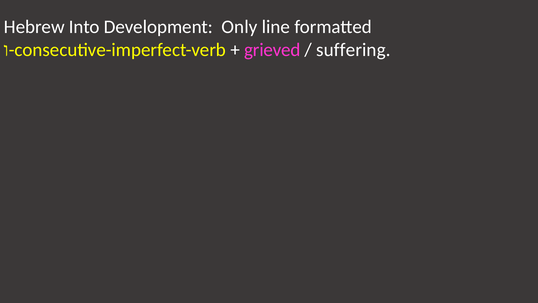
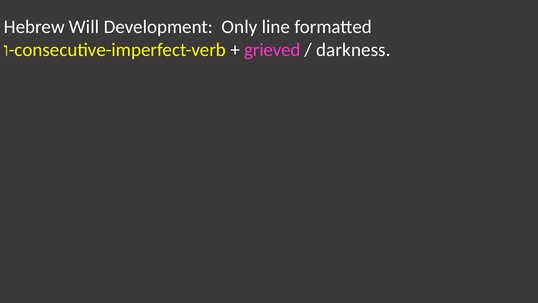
Into: Into -> Will (84, 27)
suffering: suffering -> darkness (353, 50)
